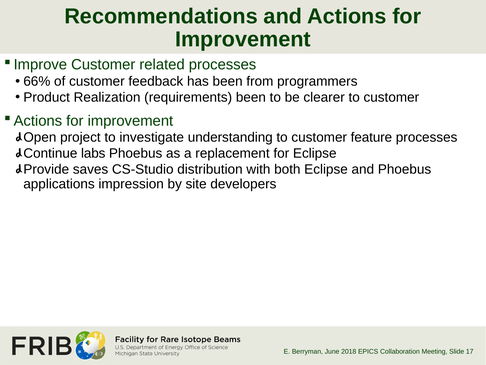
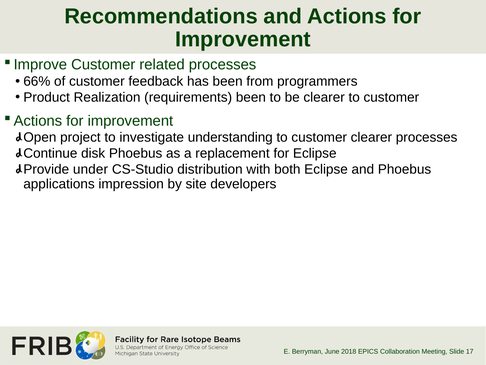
customer feature: feature -> clearer (371, 137)
labs: labs -> disk (93, 153)
saves: saves -> under (90, 169)
